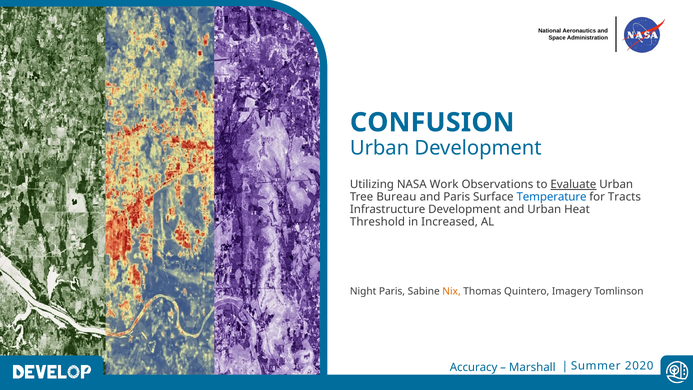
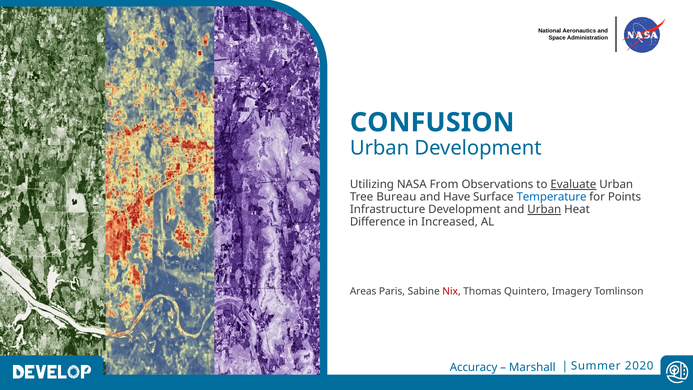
Work: Work -> From (444, 184)
and Paris: Paris -> Have (457, 197)
Tracts: Tracts -> Points (624, 197)
Urban underline: none -> present (544, 209)
Threshold: Threshold -> Difference (378, 222)
Night: Night -> Areas (363, 291)
Nix colour: orange -> red (452, 291)
